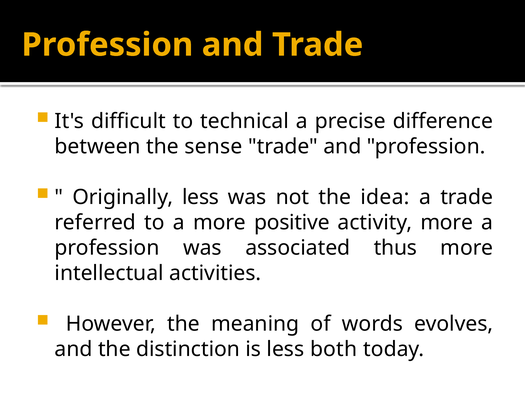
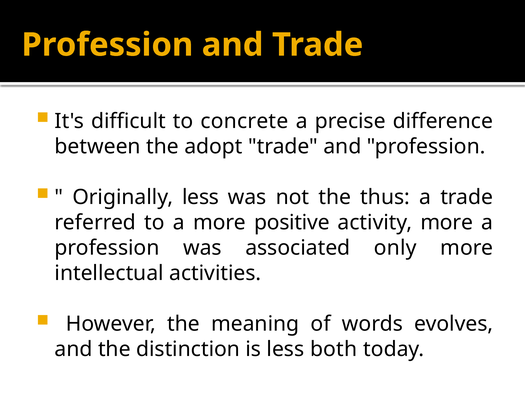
technical: technical -> concrete (244, 121)
sense: sense -> adopt (213, 147)
idea: idea -> thus (385, 197)
thus: thus -> only (395, 248)
